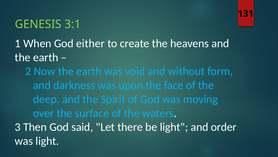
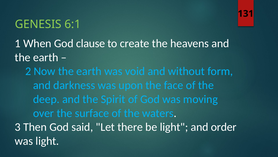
3:1: 3:1 -> 6:1 (73, 24)
either: either -> clause (91, 43)
